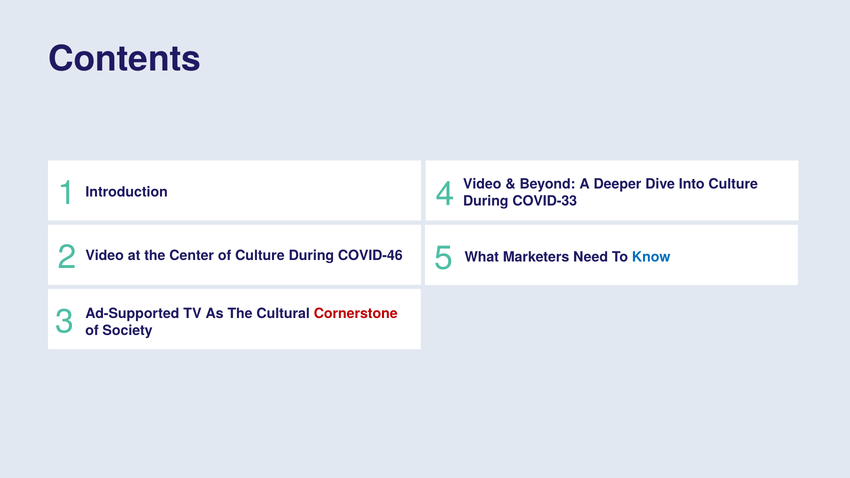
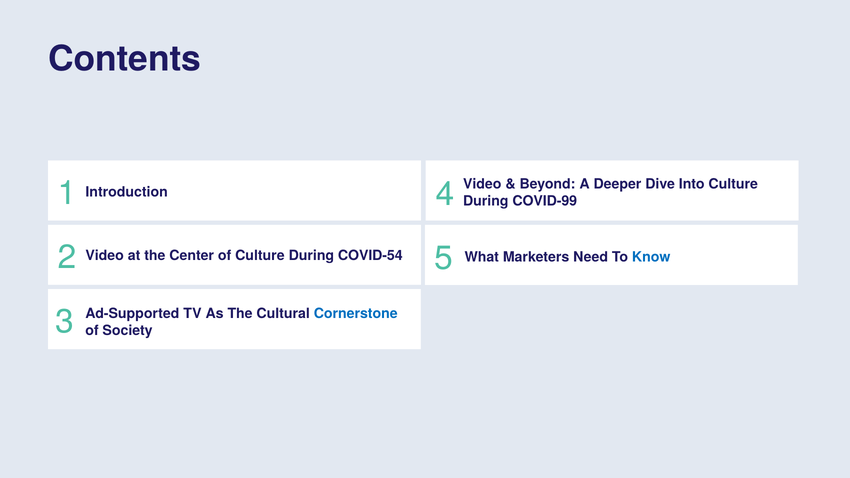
COVID-33: COVID-33 -> COVID-99 (545, 201)
COVID-46: COVID-46 -> COVID-54 (370, 255)
Cornerstone colour: red -> blue (356, 313)
